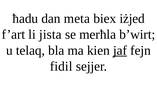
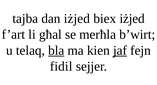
ħadu: ħadu -> tajba (25, 18)
dan meta: meta -> iżjed (77, 18)
jista: jista -> għal (50, 34)
bla underline: none -> present (56, 50)
